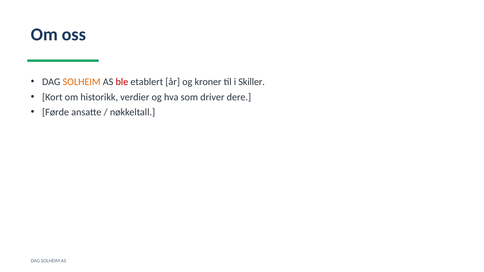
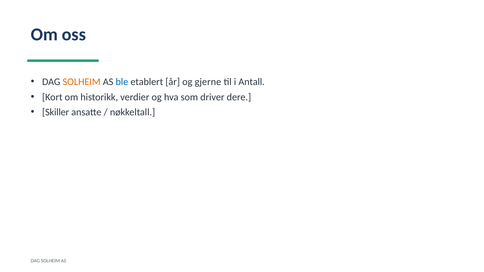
ble colour: red -> blue (122, 82)
kroner: kroner -> gjerne (208, 82)
Skiller: Skiller -> Antall (252, 82)
Førde: Førde -> Skiller (56, 112)
